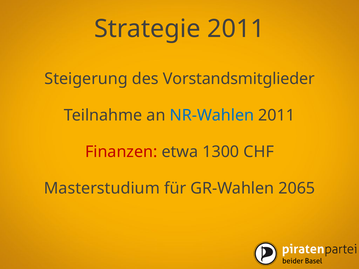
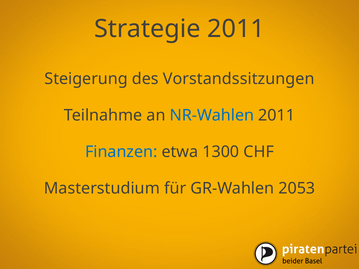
Vorstandsmitglieder: Vorstandsmitglieder -> Vorstandssitzungen (239, 79)
Finanzen colour: red -> blue (121, 152)
2065: 2065 -> 2053 (297, 188)
